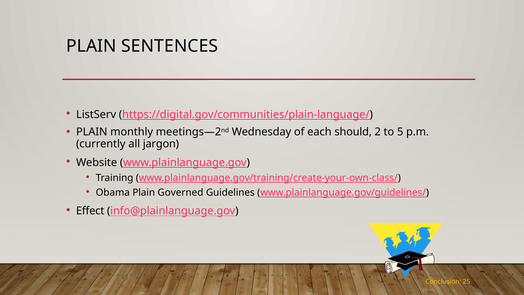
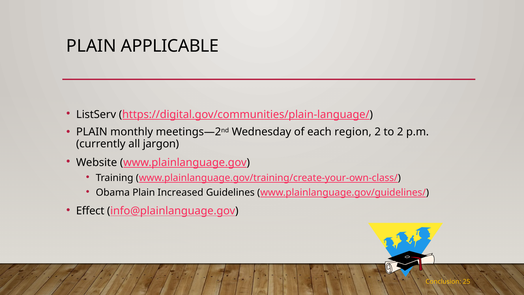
SENTENCES: SENTENCES -> APPLICABLE (170, 46)
should: should -> region (353, 132)
to 5: 5 -> 2 (400, 132)
Governed: Governed -> Increased (180, 192)
